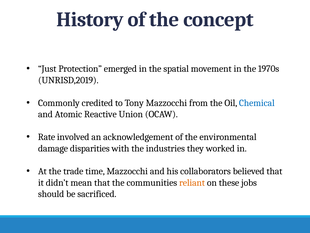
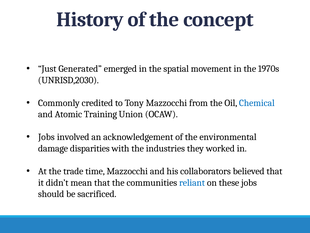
Protection: Protection -> Generated (80, 69)
UNRISD,2019: UNRISD,2019 -> UNRISD,2030 (68, 80)
Reactive: Reactive -> Training (100, 114)
Rate: Rate -> Jobs (46, 137)
reliant colour: orange -> blue (192, 182)
